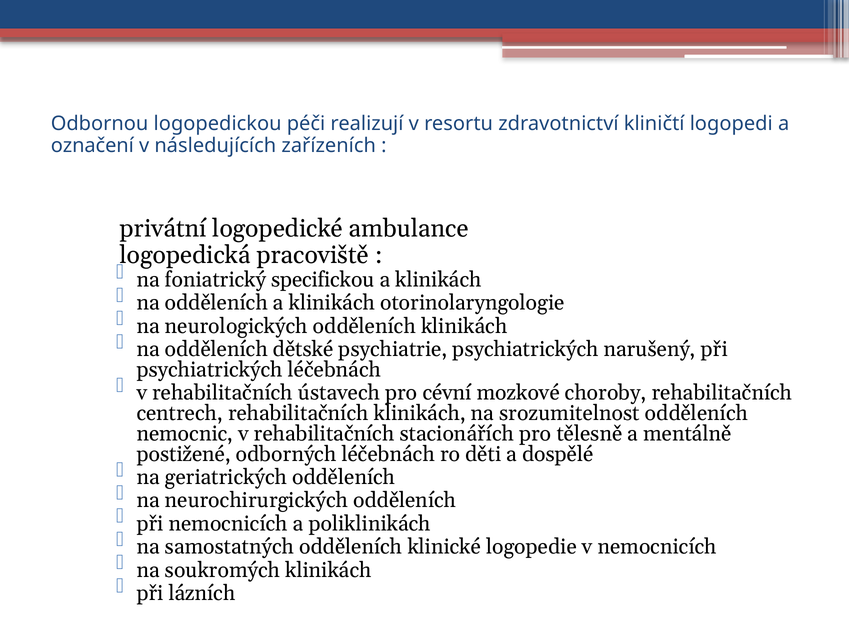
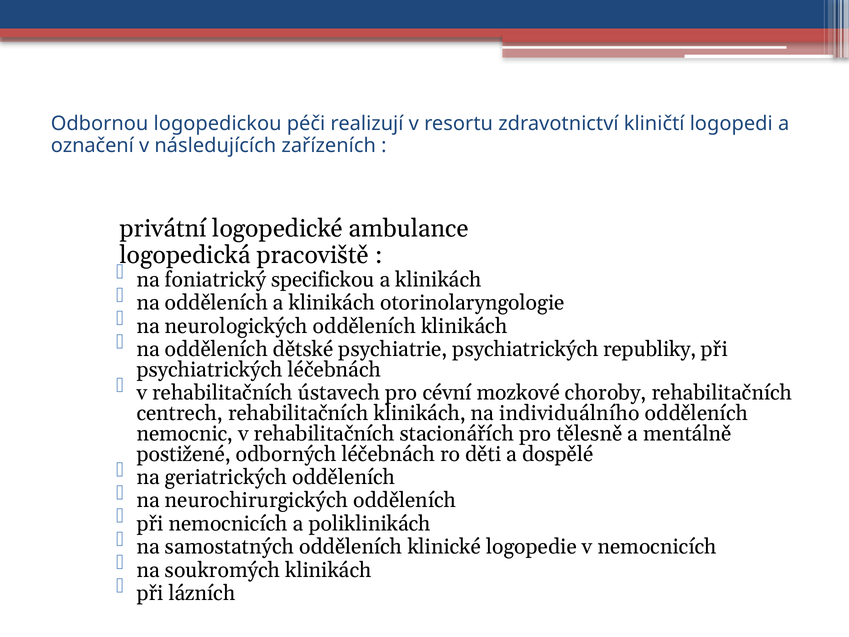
narušený: narušený -> republiky (650, 349)
srozumitelnost: srozumitelnost -> individuálního (569, 413)
